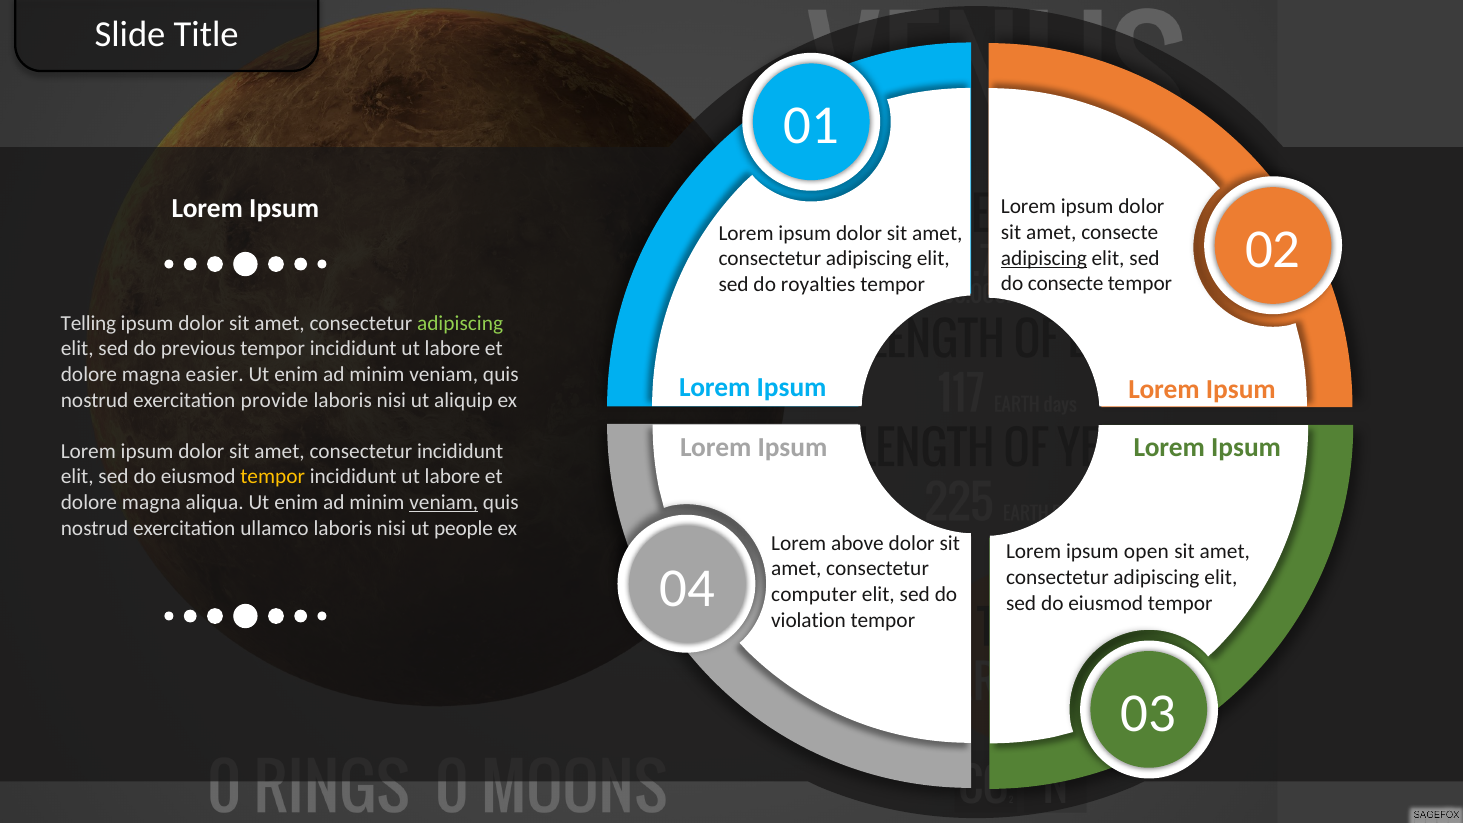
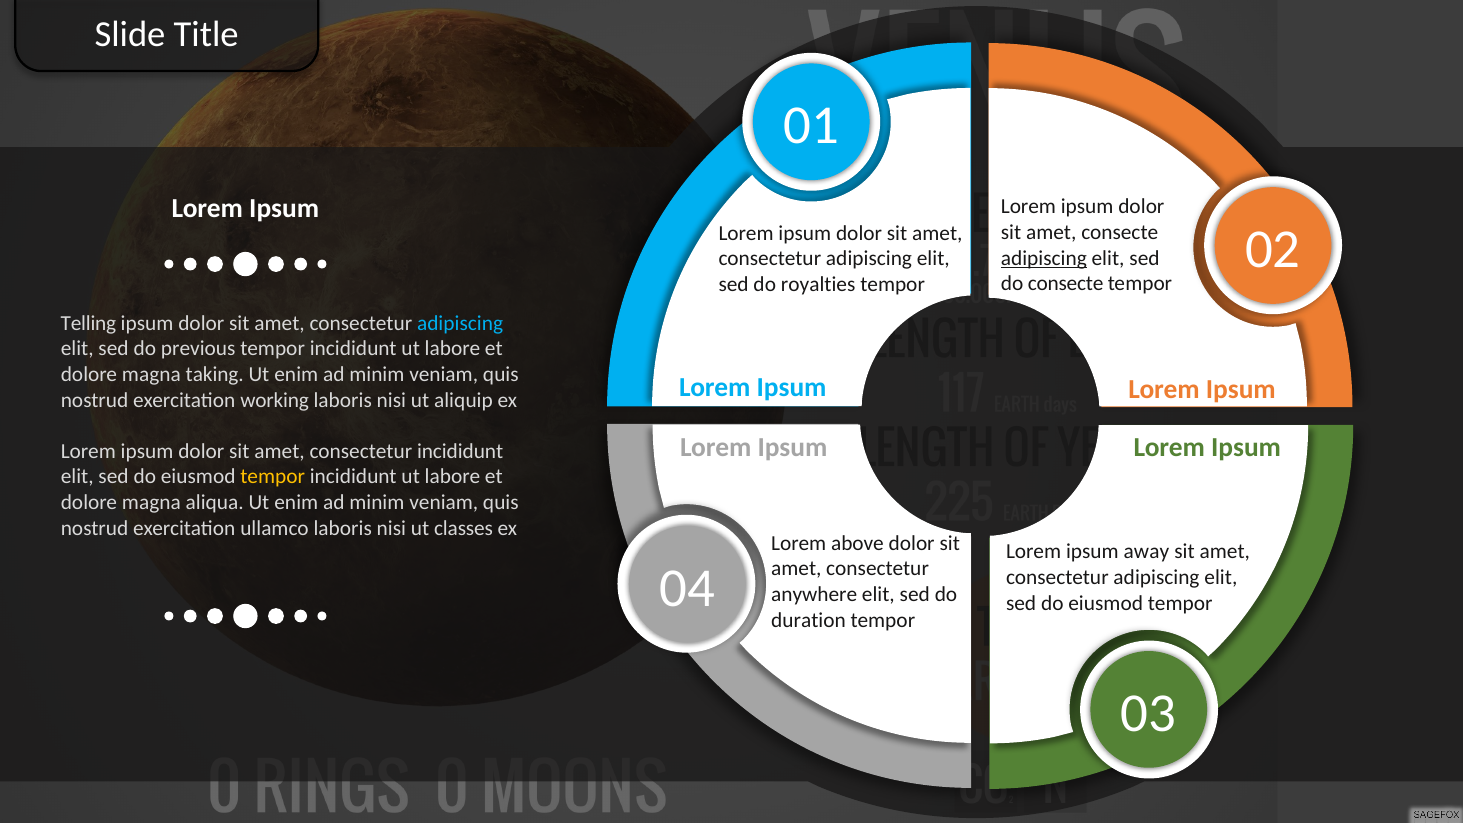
adipiscing colour: light green -> light blue (460, 323)
easier: easier -> taking (215, 374)
provide: provide -> working (275, 400)
veniam underline: present -> none (444, 503)
people: people -> classes (464, 528)
open: open -> away (1146, 552)
computer: computer -> anywhere (814, 594)
violation: violation -> duration (808, 620)
